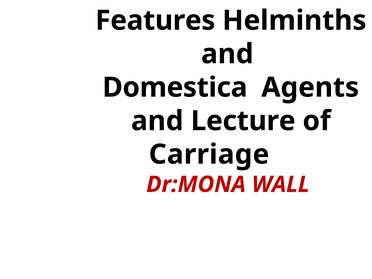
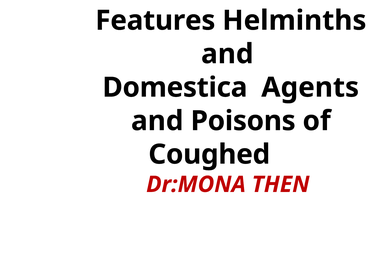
Lecture: Lecture -> Poisons (243, 121)
Carriage: Carriage -> Coughed (209, 154)
WALL: WALL -> THEN (281, 184)
